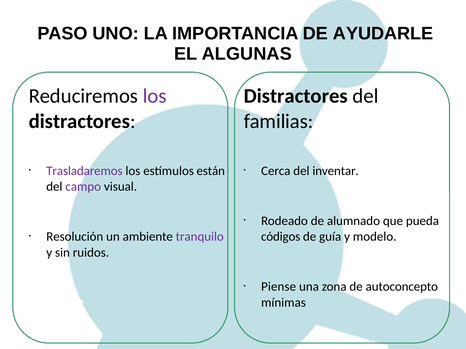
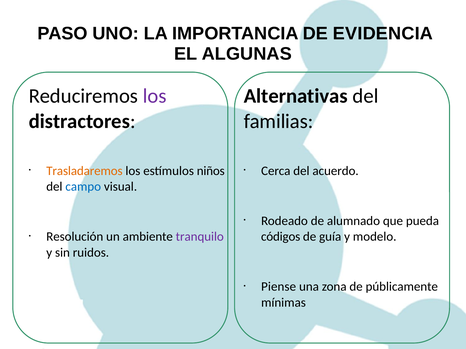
AYUDARLE: AYUDARLE -> EVIDENCIA (383, 34)
Distractores: Distractores -> Alternativas (296, 96)
Trasladaremos colour: purple -> orange (84, 171)
están: están -> niños (211, 171)
inventar: inventar -> acuerdo (336, 171)
campo colour: purple -> blue (83, 187)
autoconcepto: autoconcepto -> públicamente (402, 287)
